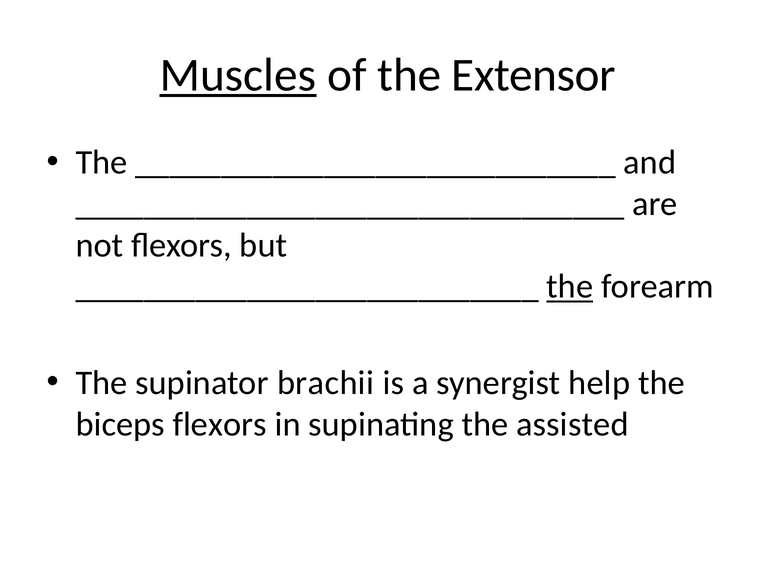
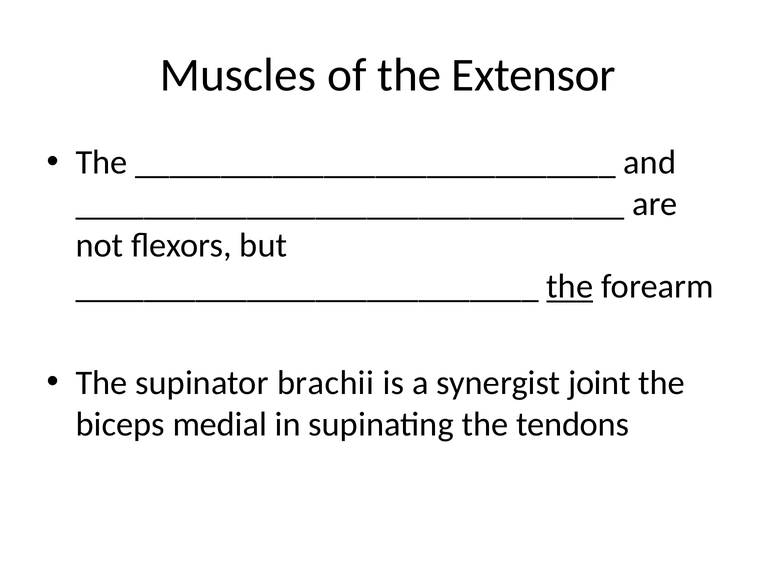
Muscles underline: present -> none (238, 75)
help: help -> joint (599, 383)
biceps flexors: flexors -> medial (220, 424)
assisted: assisted -> tendons (573, 424)
